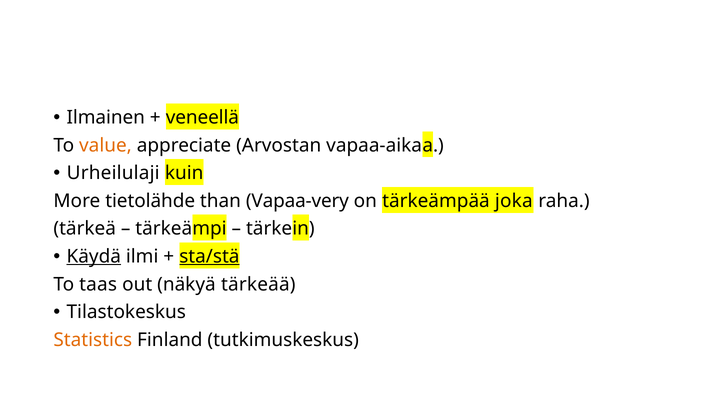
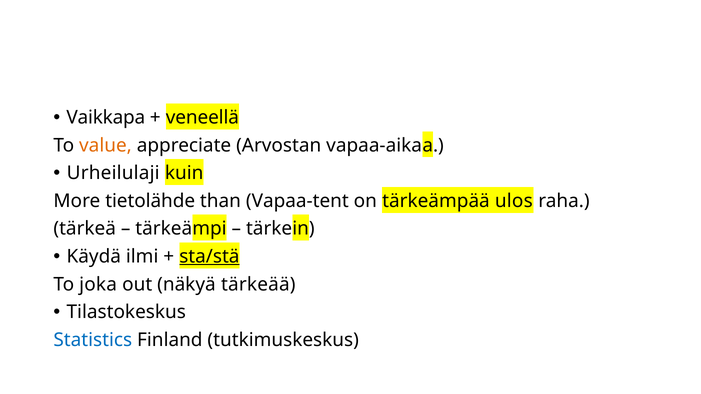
Ilmainen: Ilmainen -> Vaikkapa (106, 118)
Vapaa-very: Vapaa-very -> Vapaa-tent (297, 201)
joka: joka -> ulos (514, 201)
Käydä underline: present -> none (94, 257)
taas: taas -> joka (98, 285)
Statistics colour: orange -> blue (93, 340)
